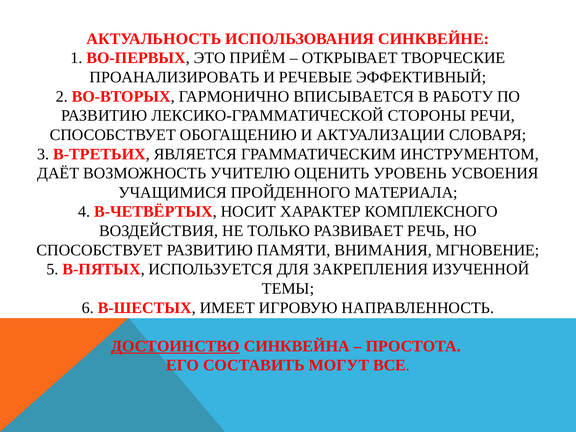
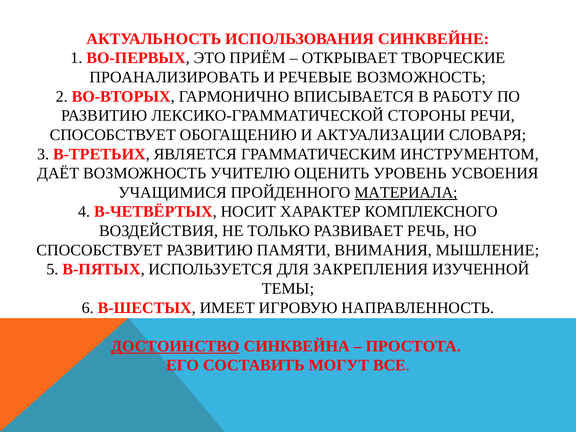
РЕЧЕВЫЕ ЭФФЕКТИВНЫЙ: ЭФФЕКТИВНЫЙ -> ВОЗМОЖНОСТЬ (421, 77)
МАТЕРИАЛА underline: none -> present (406, 192)
МГНОВЕНИЕ: МГНОВЕНИЕ -> МЫШЛЕНИЕ (488, 250)
